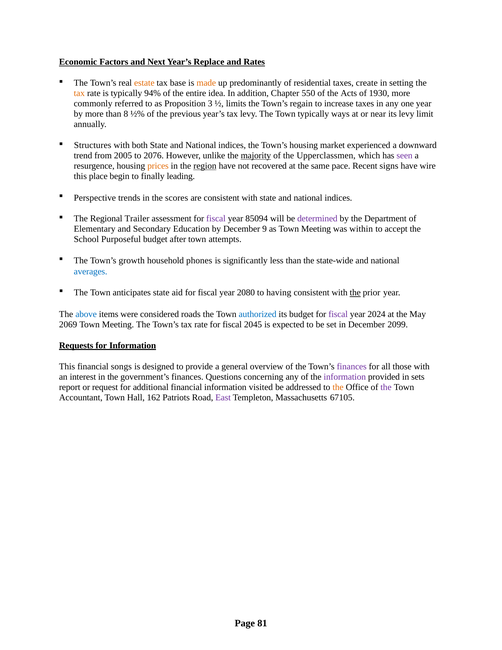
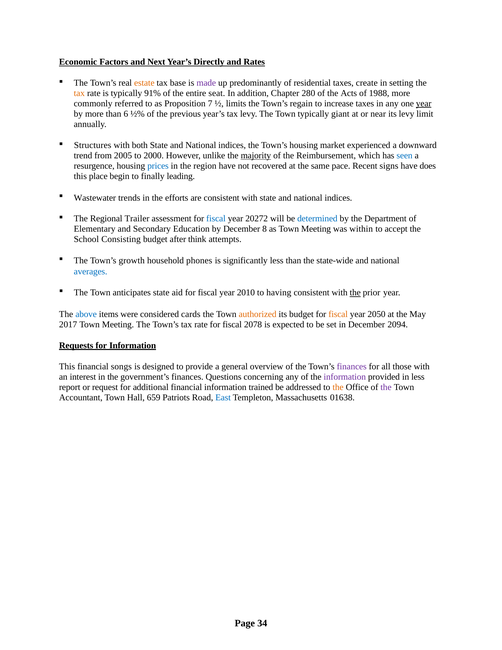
Replace: Replace -> Directly (209, 62)
made colour: orange -> purple (206, 83)
94%: 94% -> 91% (153, 93)
idea: idea -> seat (217, 93)
550: 550 -> 280 (308, 93)
1930: 1930 -> 1988 (379, 93)
3: 3 -> 7 (210, 103)
year underline: none -> present (424, 103)
8: 8 -> 6 (126, 114)
ways: ways -> giant (340, 114)
2076: 2076 -> 2000 (154, 156)
Upperclassmen: Upperclassmen -> Reimbursement (326, 156)
seen colour: purple -> blue (405, 156)
prices colour: orange -> blue (158, 166)
region underline: present -> none (205, 166)
wire: wire -> does (428, 166)
Perspective: Perspective -> Wastewater (95, 198)
scores: scores -> efforts (177, 198)
fiscal colour: purple -> blue (216, 218)
85094: 85094 -> 20272 (257, 218)
determined colour: purple -> blue (317, 218)
9: 9 -> 8 (265, 229)
Purposeful: Purposeful -> Consisting (121, 239)
after town: town -> think (197, 239)
2080: 2080 -> 2010 (246, 293)
roads: roads -> cards (191, 314)
authorized colour: blue -> orange (258, 314)
fiscal colour: purple -> orange (338, 314)
2024: 2024 -> 2050 (377, 314)
2069: 2069 -> 2017 (68, 324)
2045: 2045 -> 2078 (253, 324)
2099: 2099 -> 2094 (398, 324)
in sets: sets -> less (418, 377)
visited: visited -> trained (261, 387)
162: 162 -> 659 (154, 397)
East colour: purple -> blue (223, 397)
67105: 67105 -> 01638 (342, 397)
81: 81 -> 34 (262, 623)
